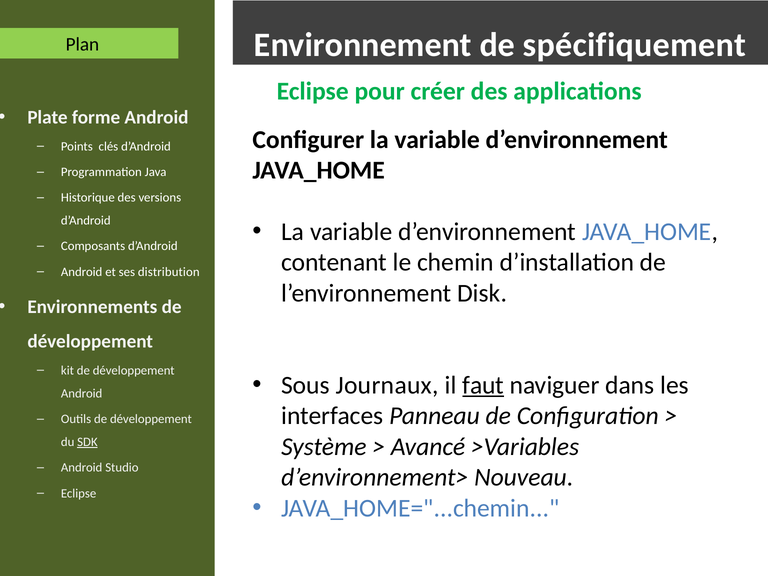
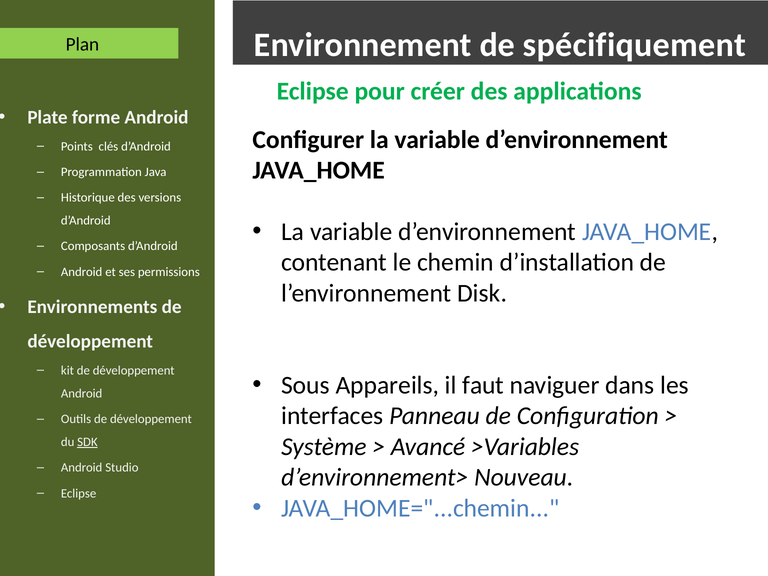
distribution: distribution -> permissions (169, 272)
Journaux: Journaux -> Appareils (387, 385)
faut underline: present -> none (483, 385)
